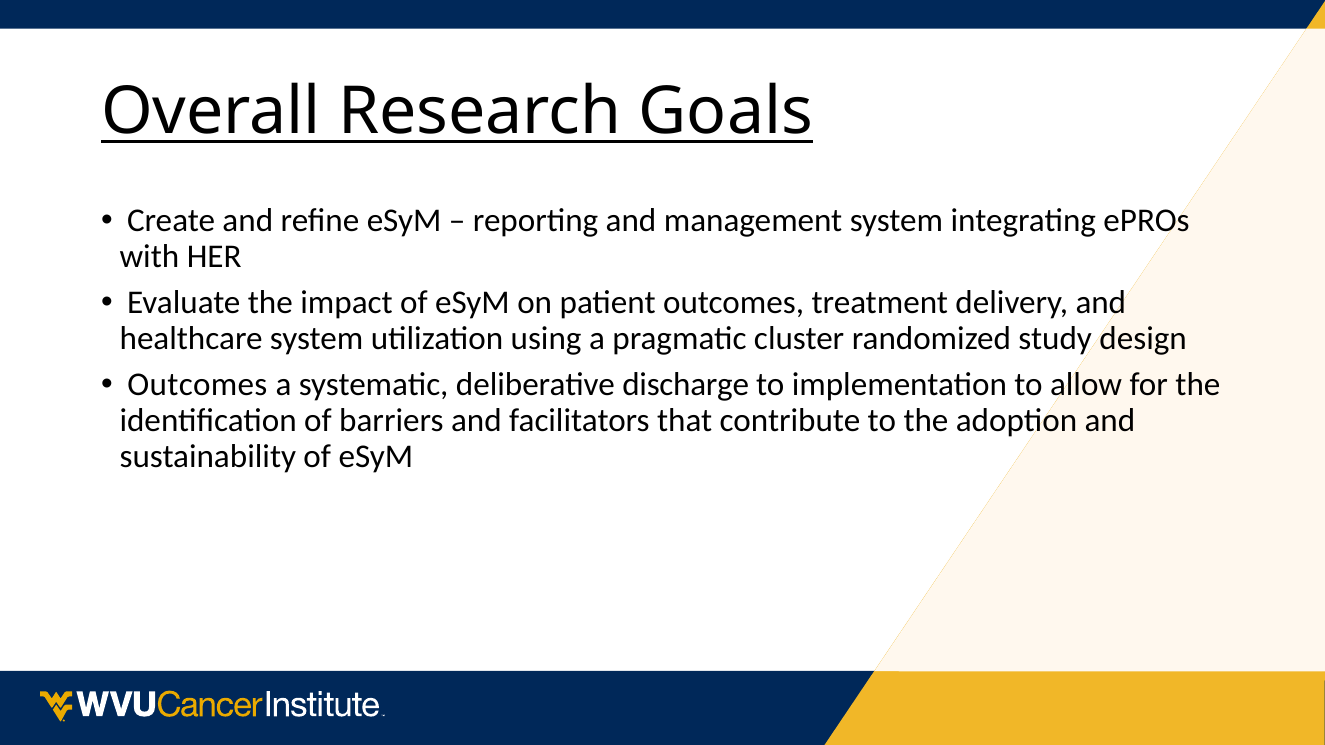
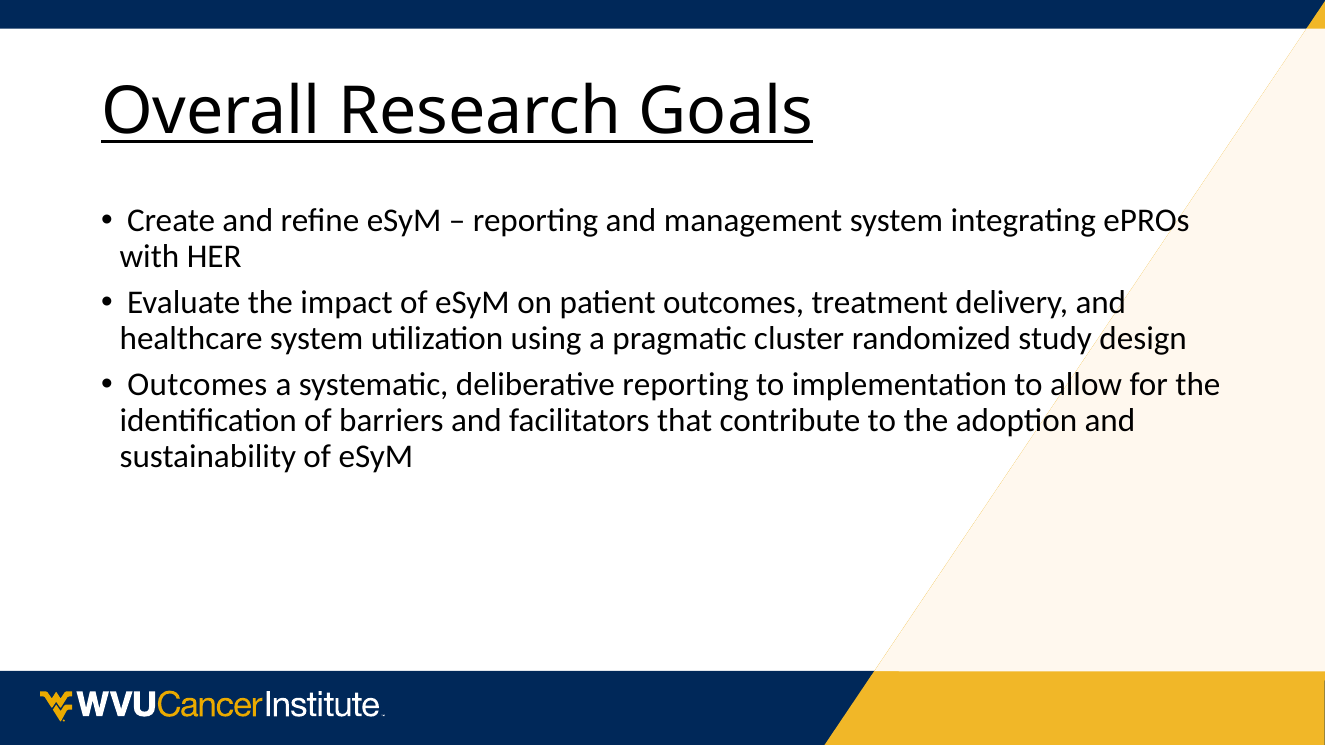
deliberative discharge: discharge -> reporting (685, 385)
